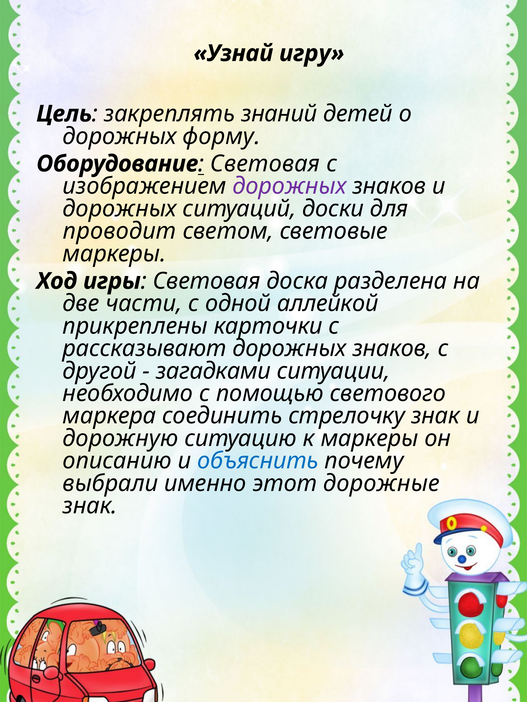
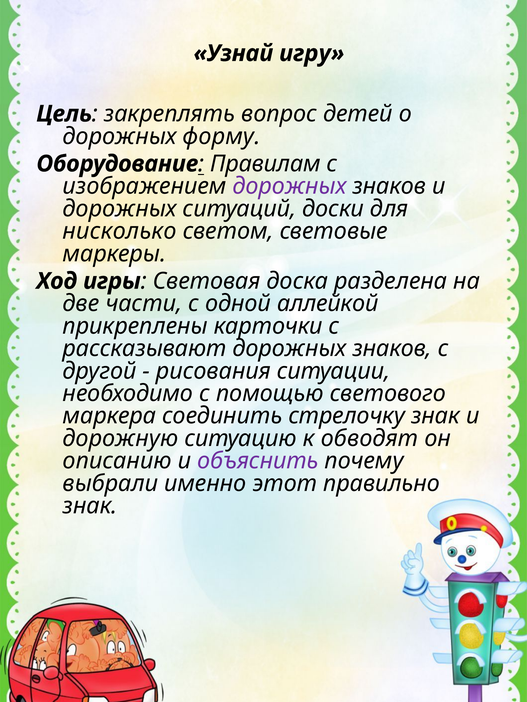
знаний: знаний -> вопрос (279, 114)
Световая: Световая -> Правилам (265, 164)
проводит: проводит -> нисколько (120, 231)
загадками: загадками -> рисования (213, 371)
к маркеры: маркеры -> обводят (369, 439)
объяснить colour: blue -> purple (258, 461)
дорожные: дорожные -> правильно (382, 484)
